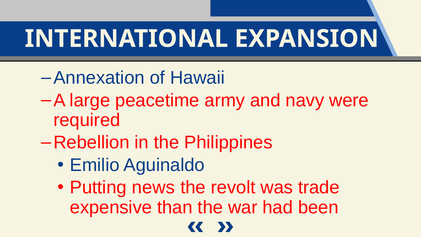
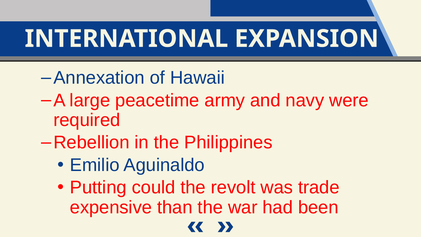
news: news -> could (154, 187)
